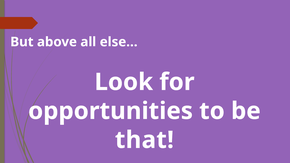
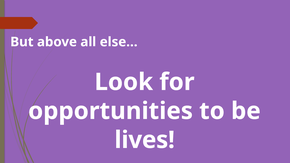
that: that -> lives (145, 140)
